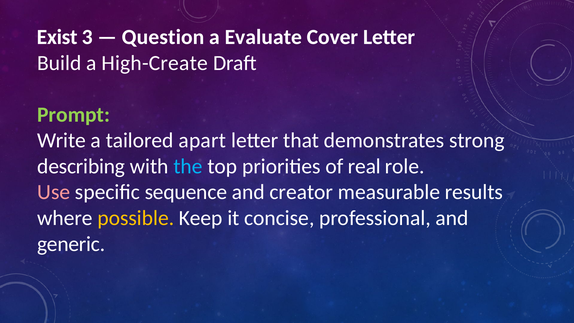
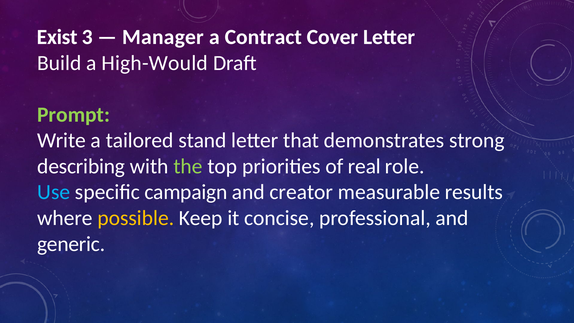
Question: Question -> Manager (163, 37)
Evaluate: Evaluate -> Contract (263, 37)
High-Create: High-Create -> High-Would (155, 63)
apart: apart -> stand (202, 140)
the colour: light blue -> light green (188, 166)
Use colour: pink -> light blue (54, 192)
sequence: sequence -> campaign (186, 192)
